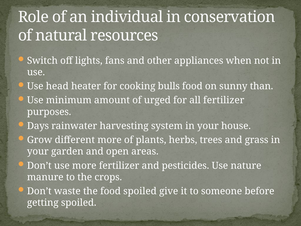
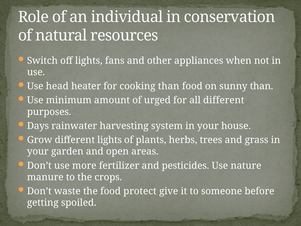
cooking bulls: bulls -> than (169, 86)
all fertilizer: fertilizer -> different (224, 100)
different more: more -> lights (110, 140)
food spoiled: spoiled -> protect (140, 191)
